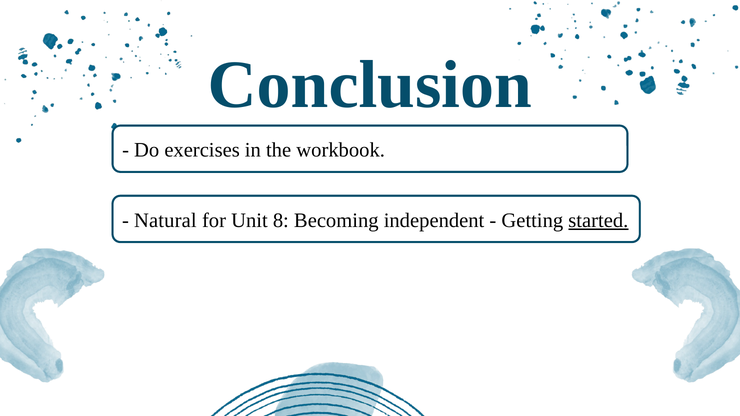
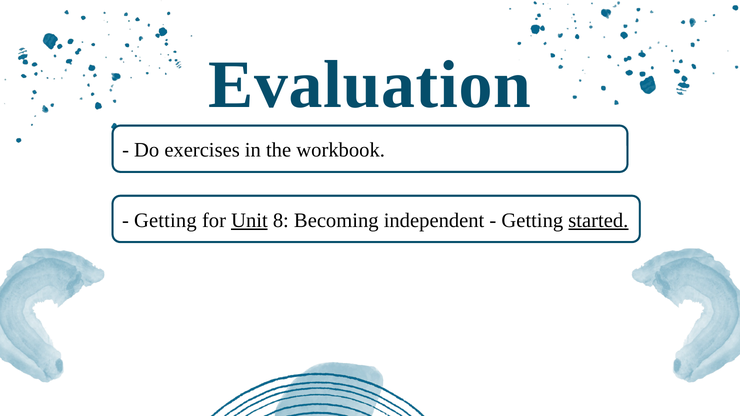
Conclusion: Conclusion -> Evaluation (370, 85)
Natural: Natural -> Getting (165, 220)
Unit underline: none -> present (249, 220)
